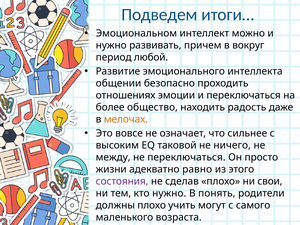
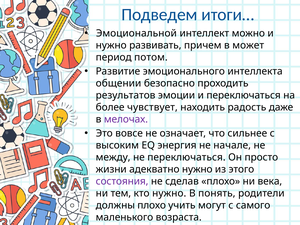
Эмоциональном: Эмоциональном -> Эмоциональной (136, 33)
вокруг: вокруг -> может (248, 45)
любой: любой -> потом (151, 57)
отношениях: отношениях -> результатов (126, 95)
общество: общество -> чувствует (152, 107)
мелочах colour: orange -> purple (126, 119)
таковой: таковой -> энергия (177, 145)
ничего: ничего -> начале (232, 145)
адекватно равно: равно -> нужно (197, 169)
свои: свои -> века (270, 181)
